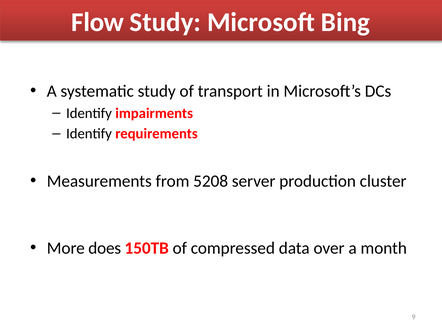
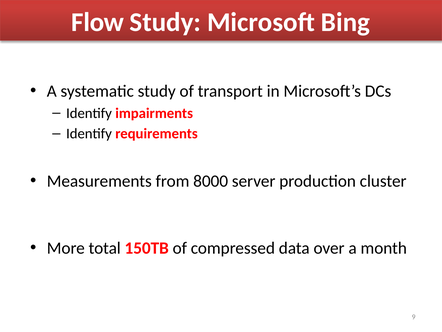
5208: 5208 -> 8000 (211, 181)
does: does -> total (105, 248)
